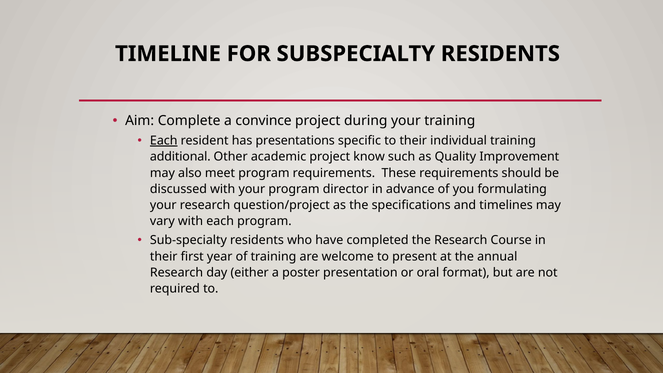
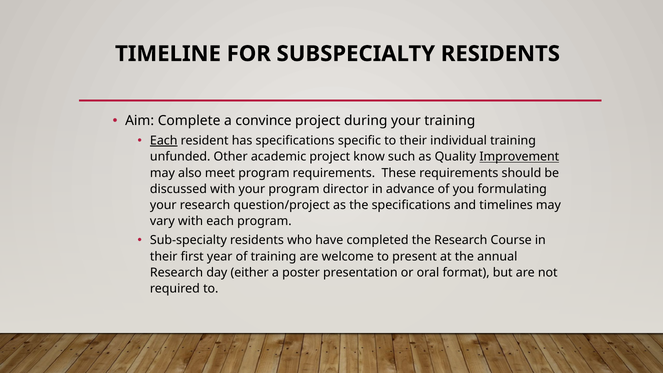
has presentations: presentations -> specifications (295, 141)
additional: additional -> unfunded (180, 157)
Improvement underline: none -> present (519, 157)
